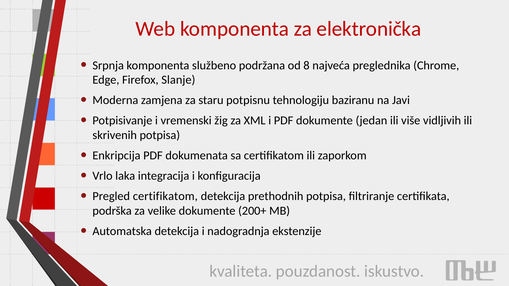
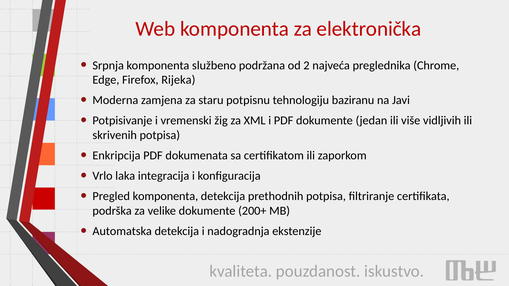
8: 8 -> 2 (306, 65)
Slanje: Slanje -> Rijeka (178, 80)
Pregled certifikatom: certifikatom -> komponenta (165, 196)
